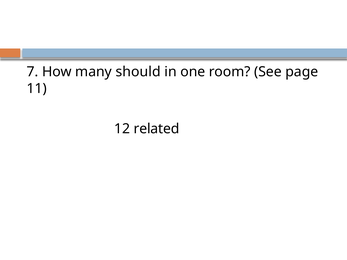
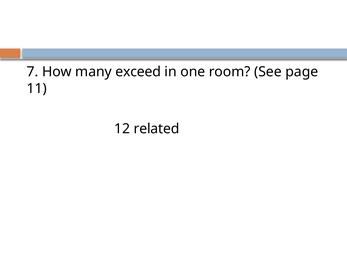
should: should -> exceed (138, 72)
